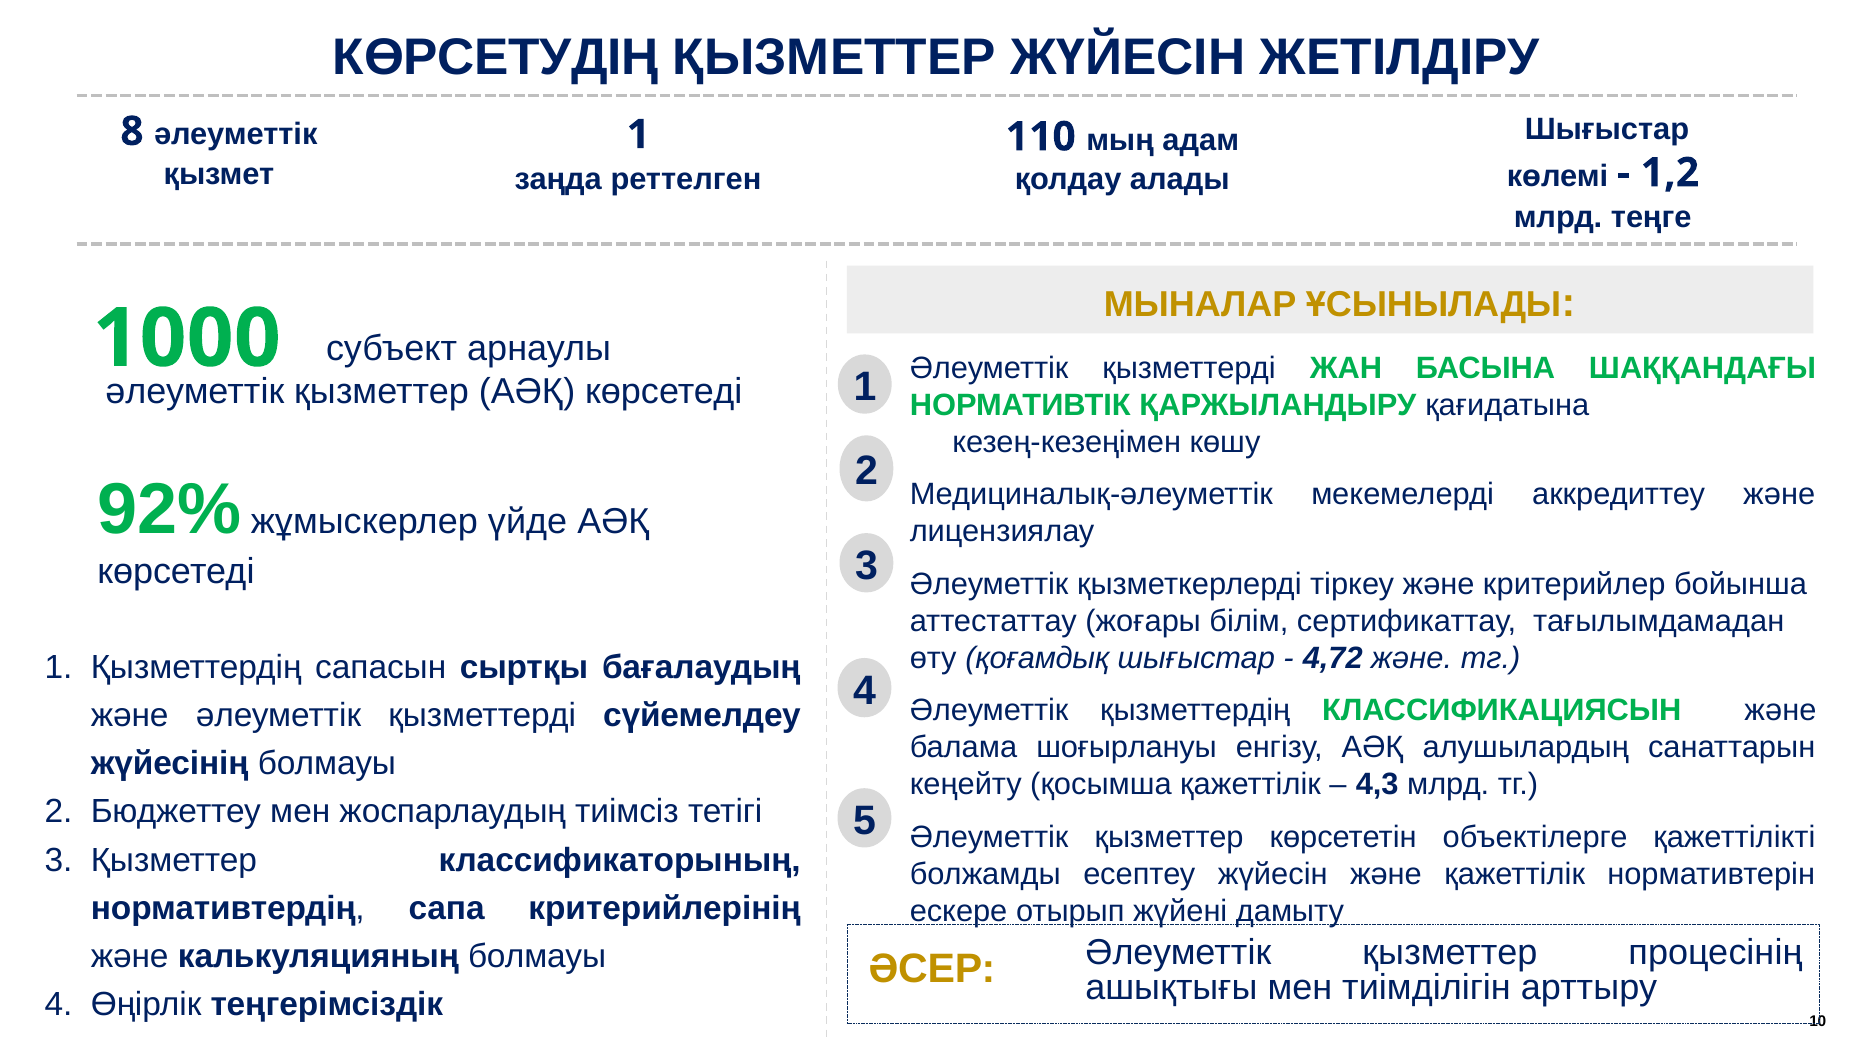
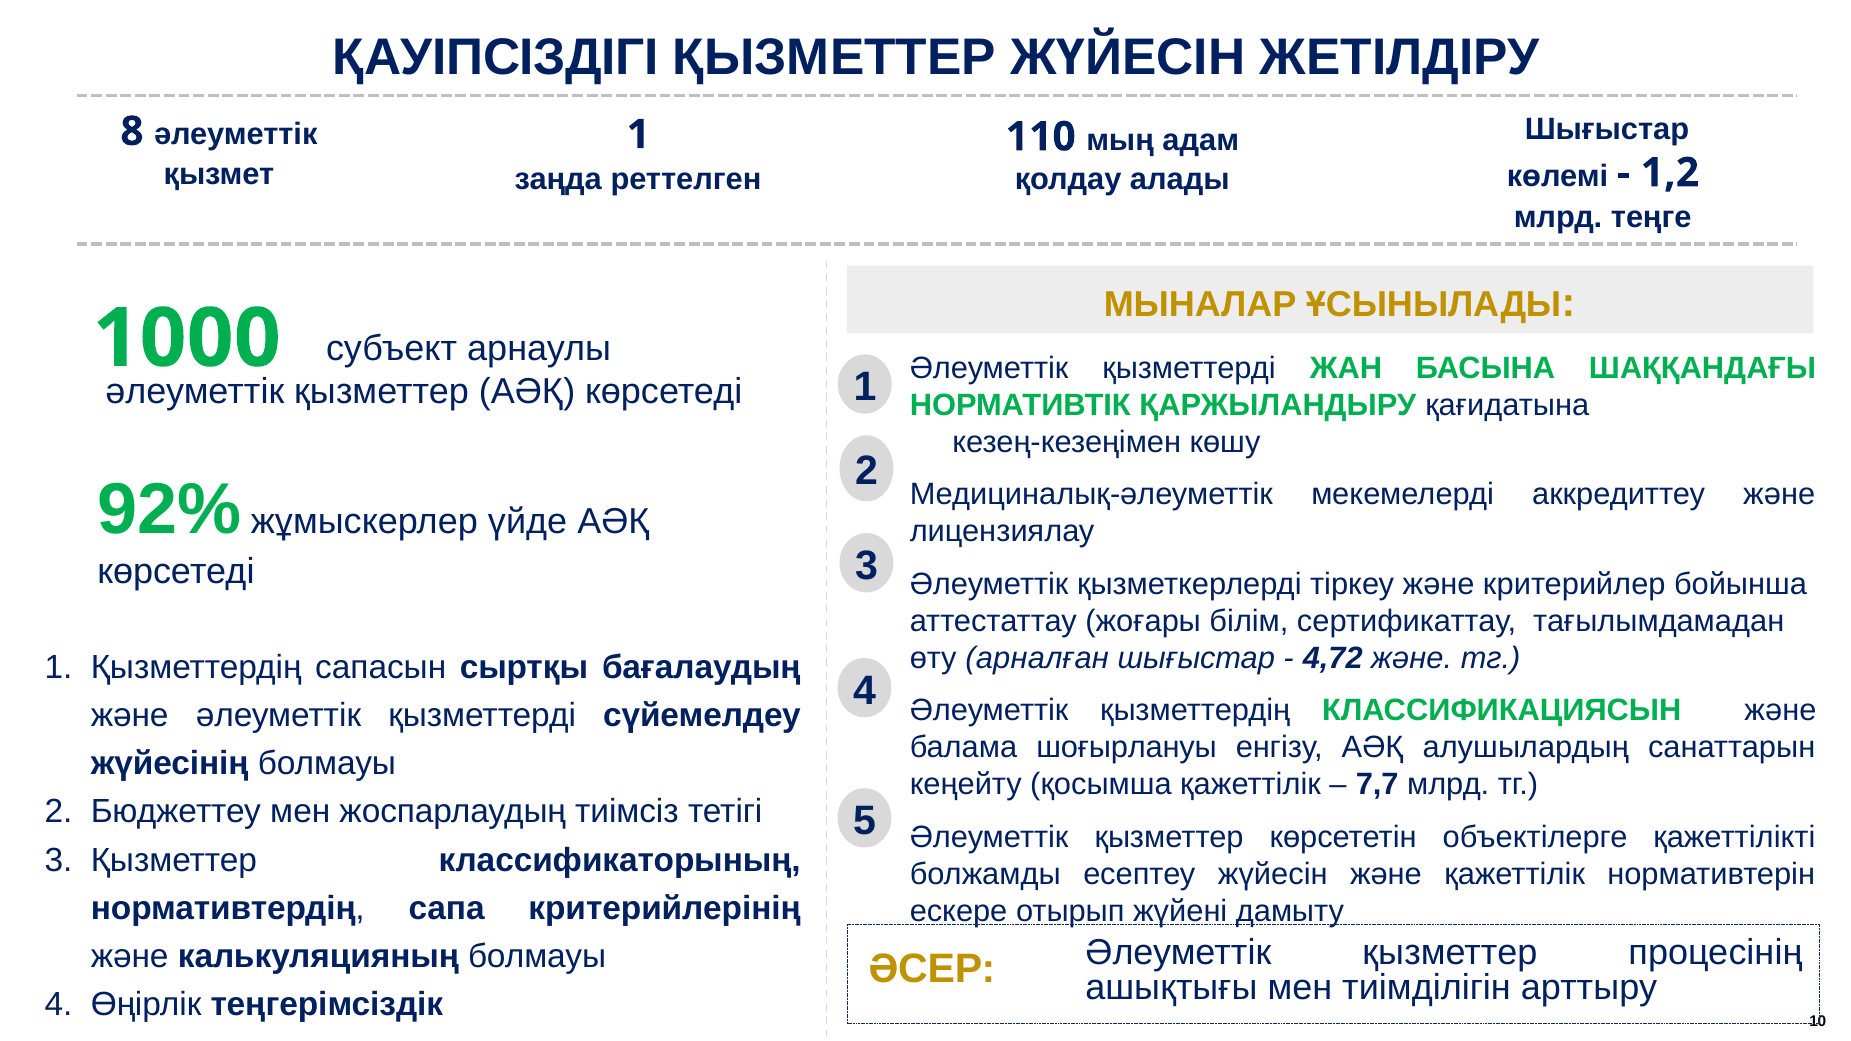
КӨРСЕТУДІҢ: КӨРСЕТУДІҢ -> ҚАУІПСІЗДІГІ (496, 57)
қоғамдық: қоғамдық -> арналған (1037, 658)
4,3: 4,3 -> 7,7 (1377, 785)
